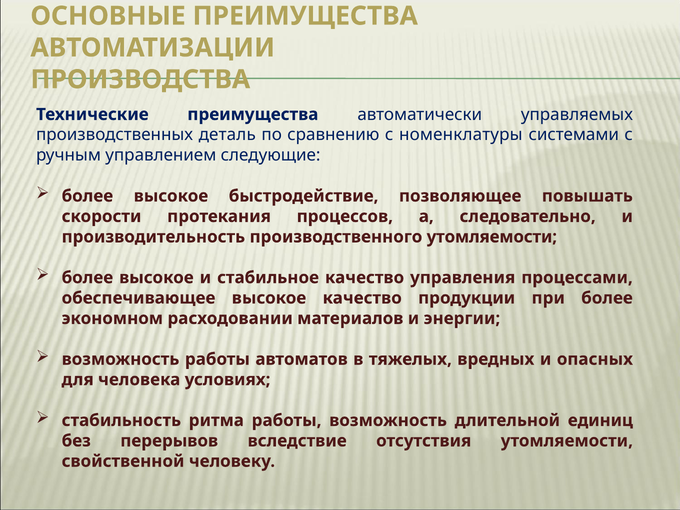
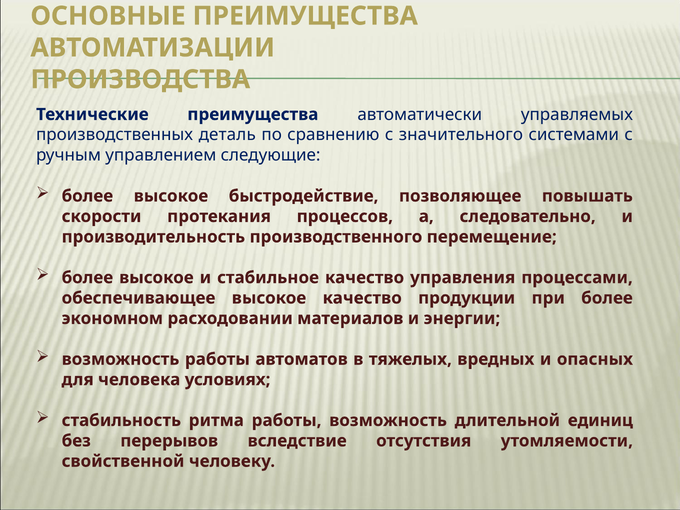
номенклатуры: номенклатуры -> значительного (461, 135)
производственного утомляемости: утомляемости -> перемещение (492, 237)
